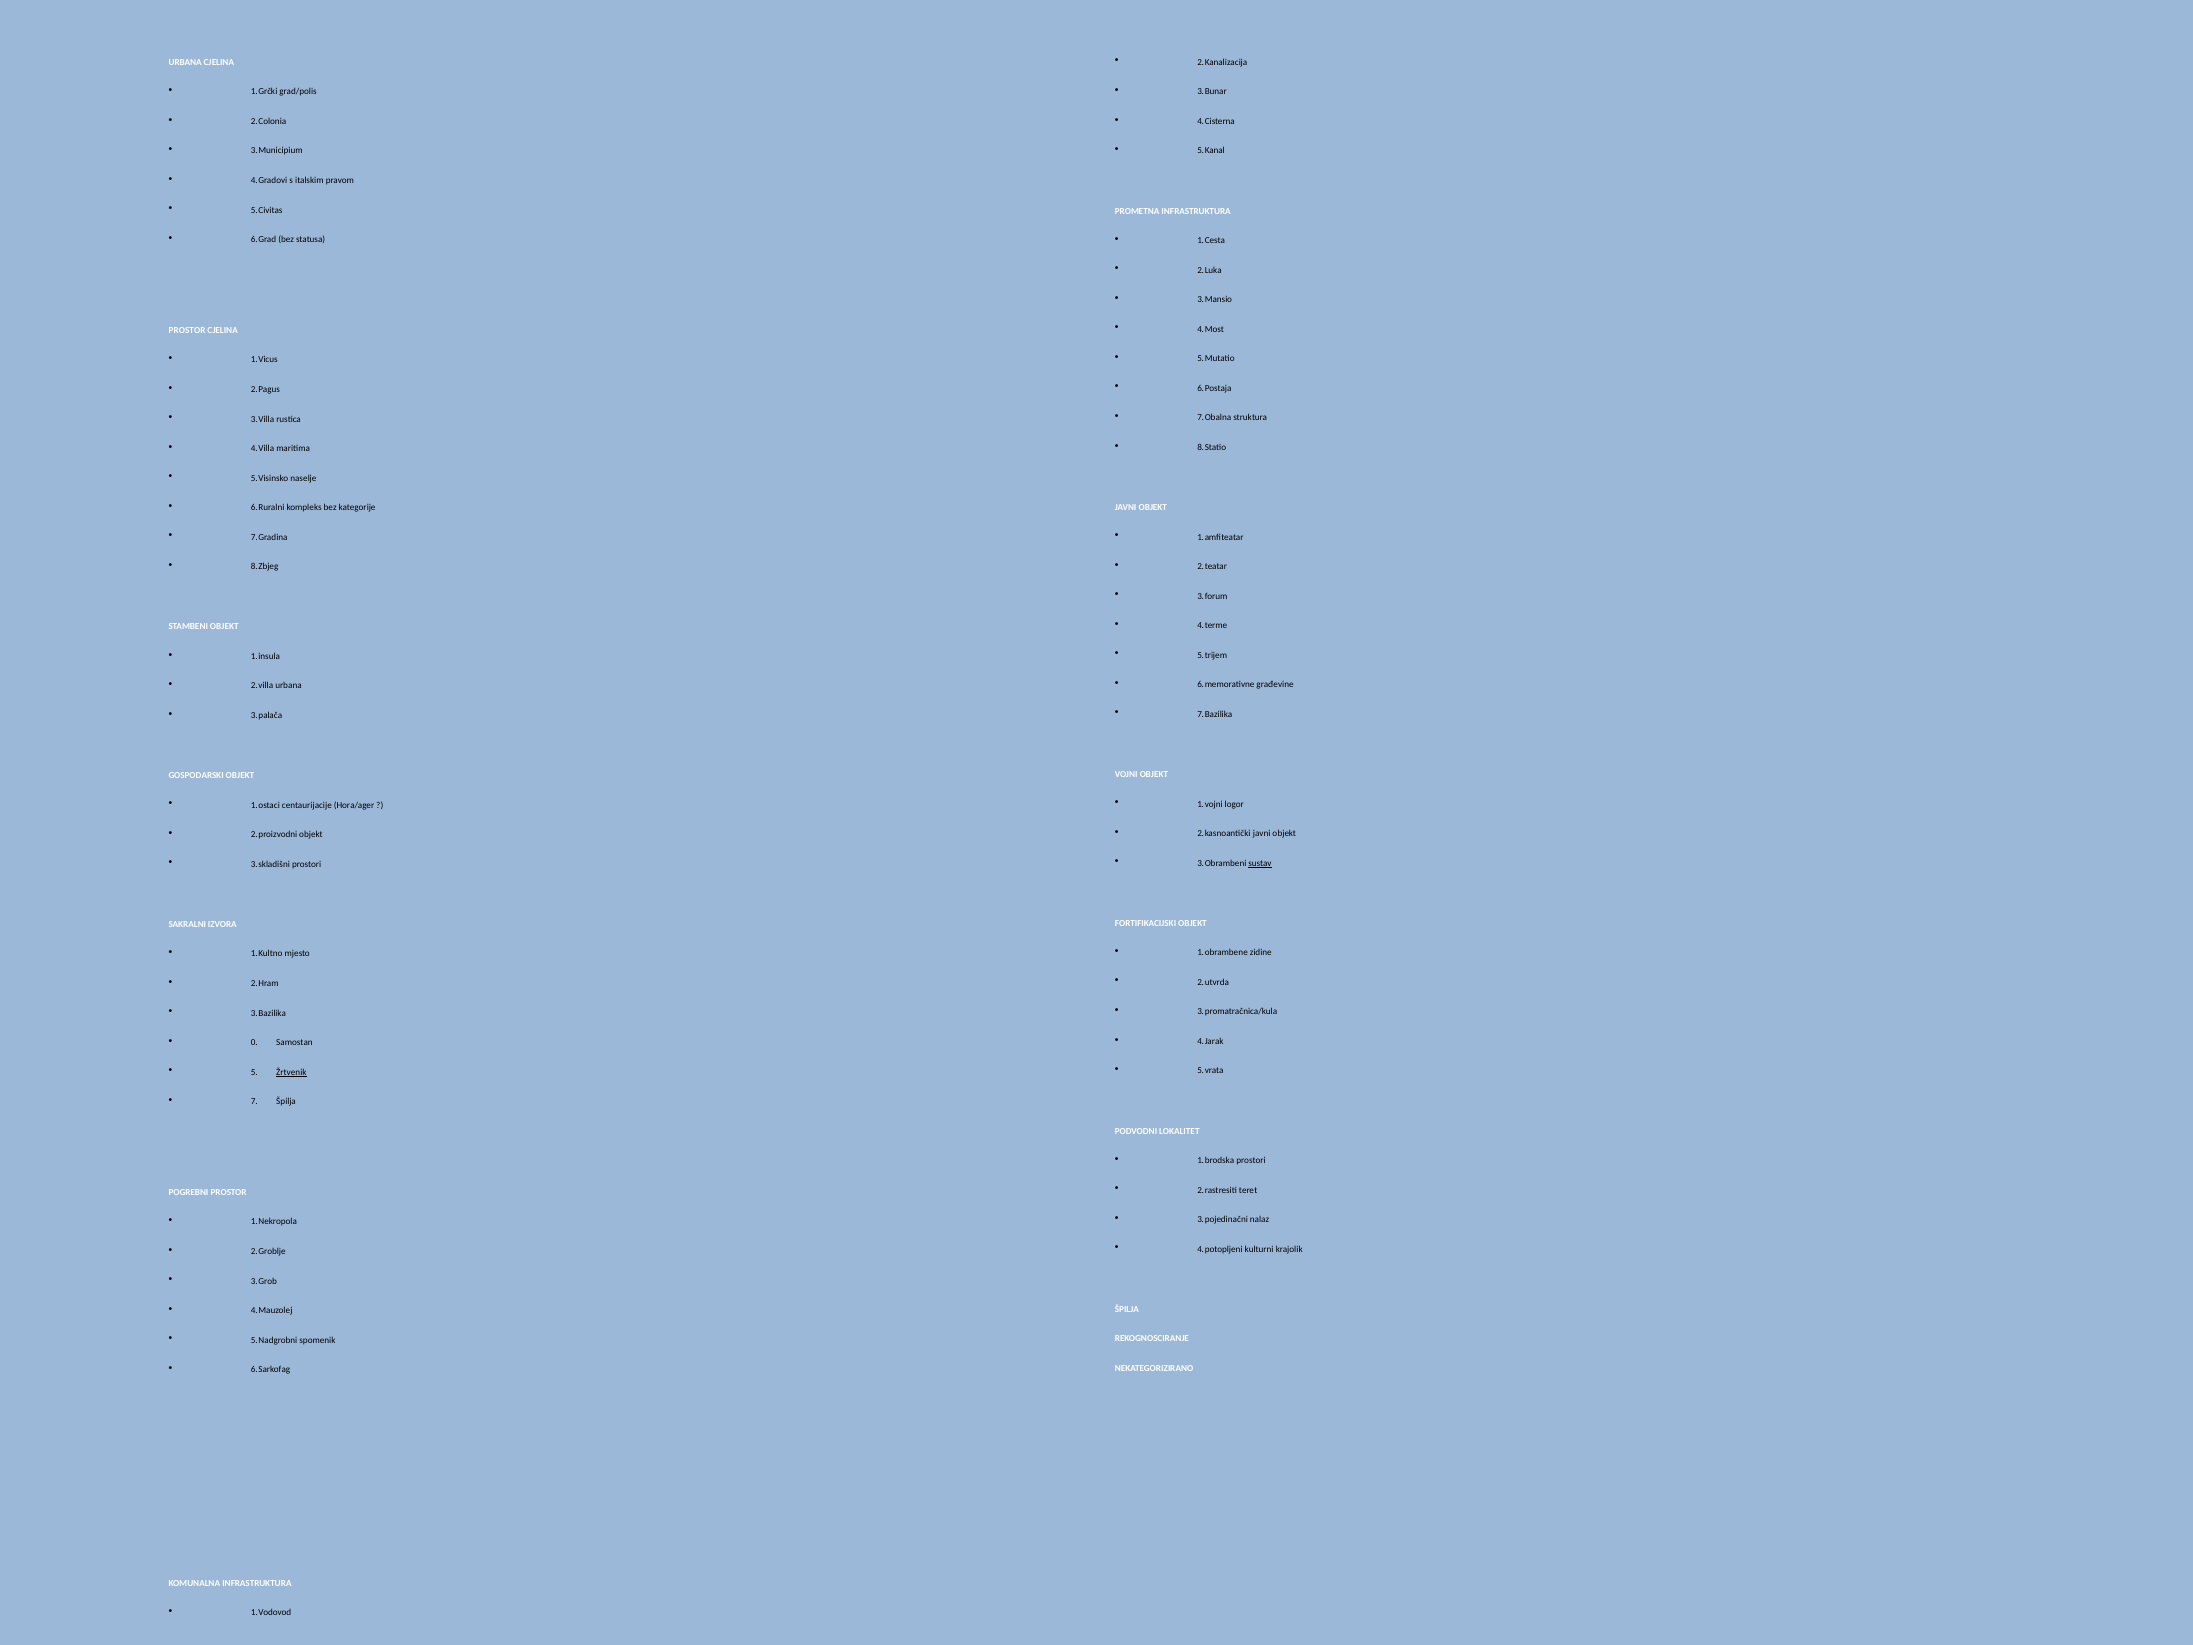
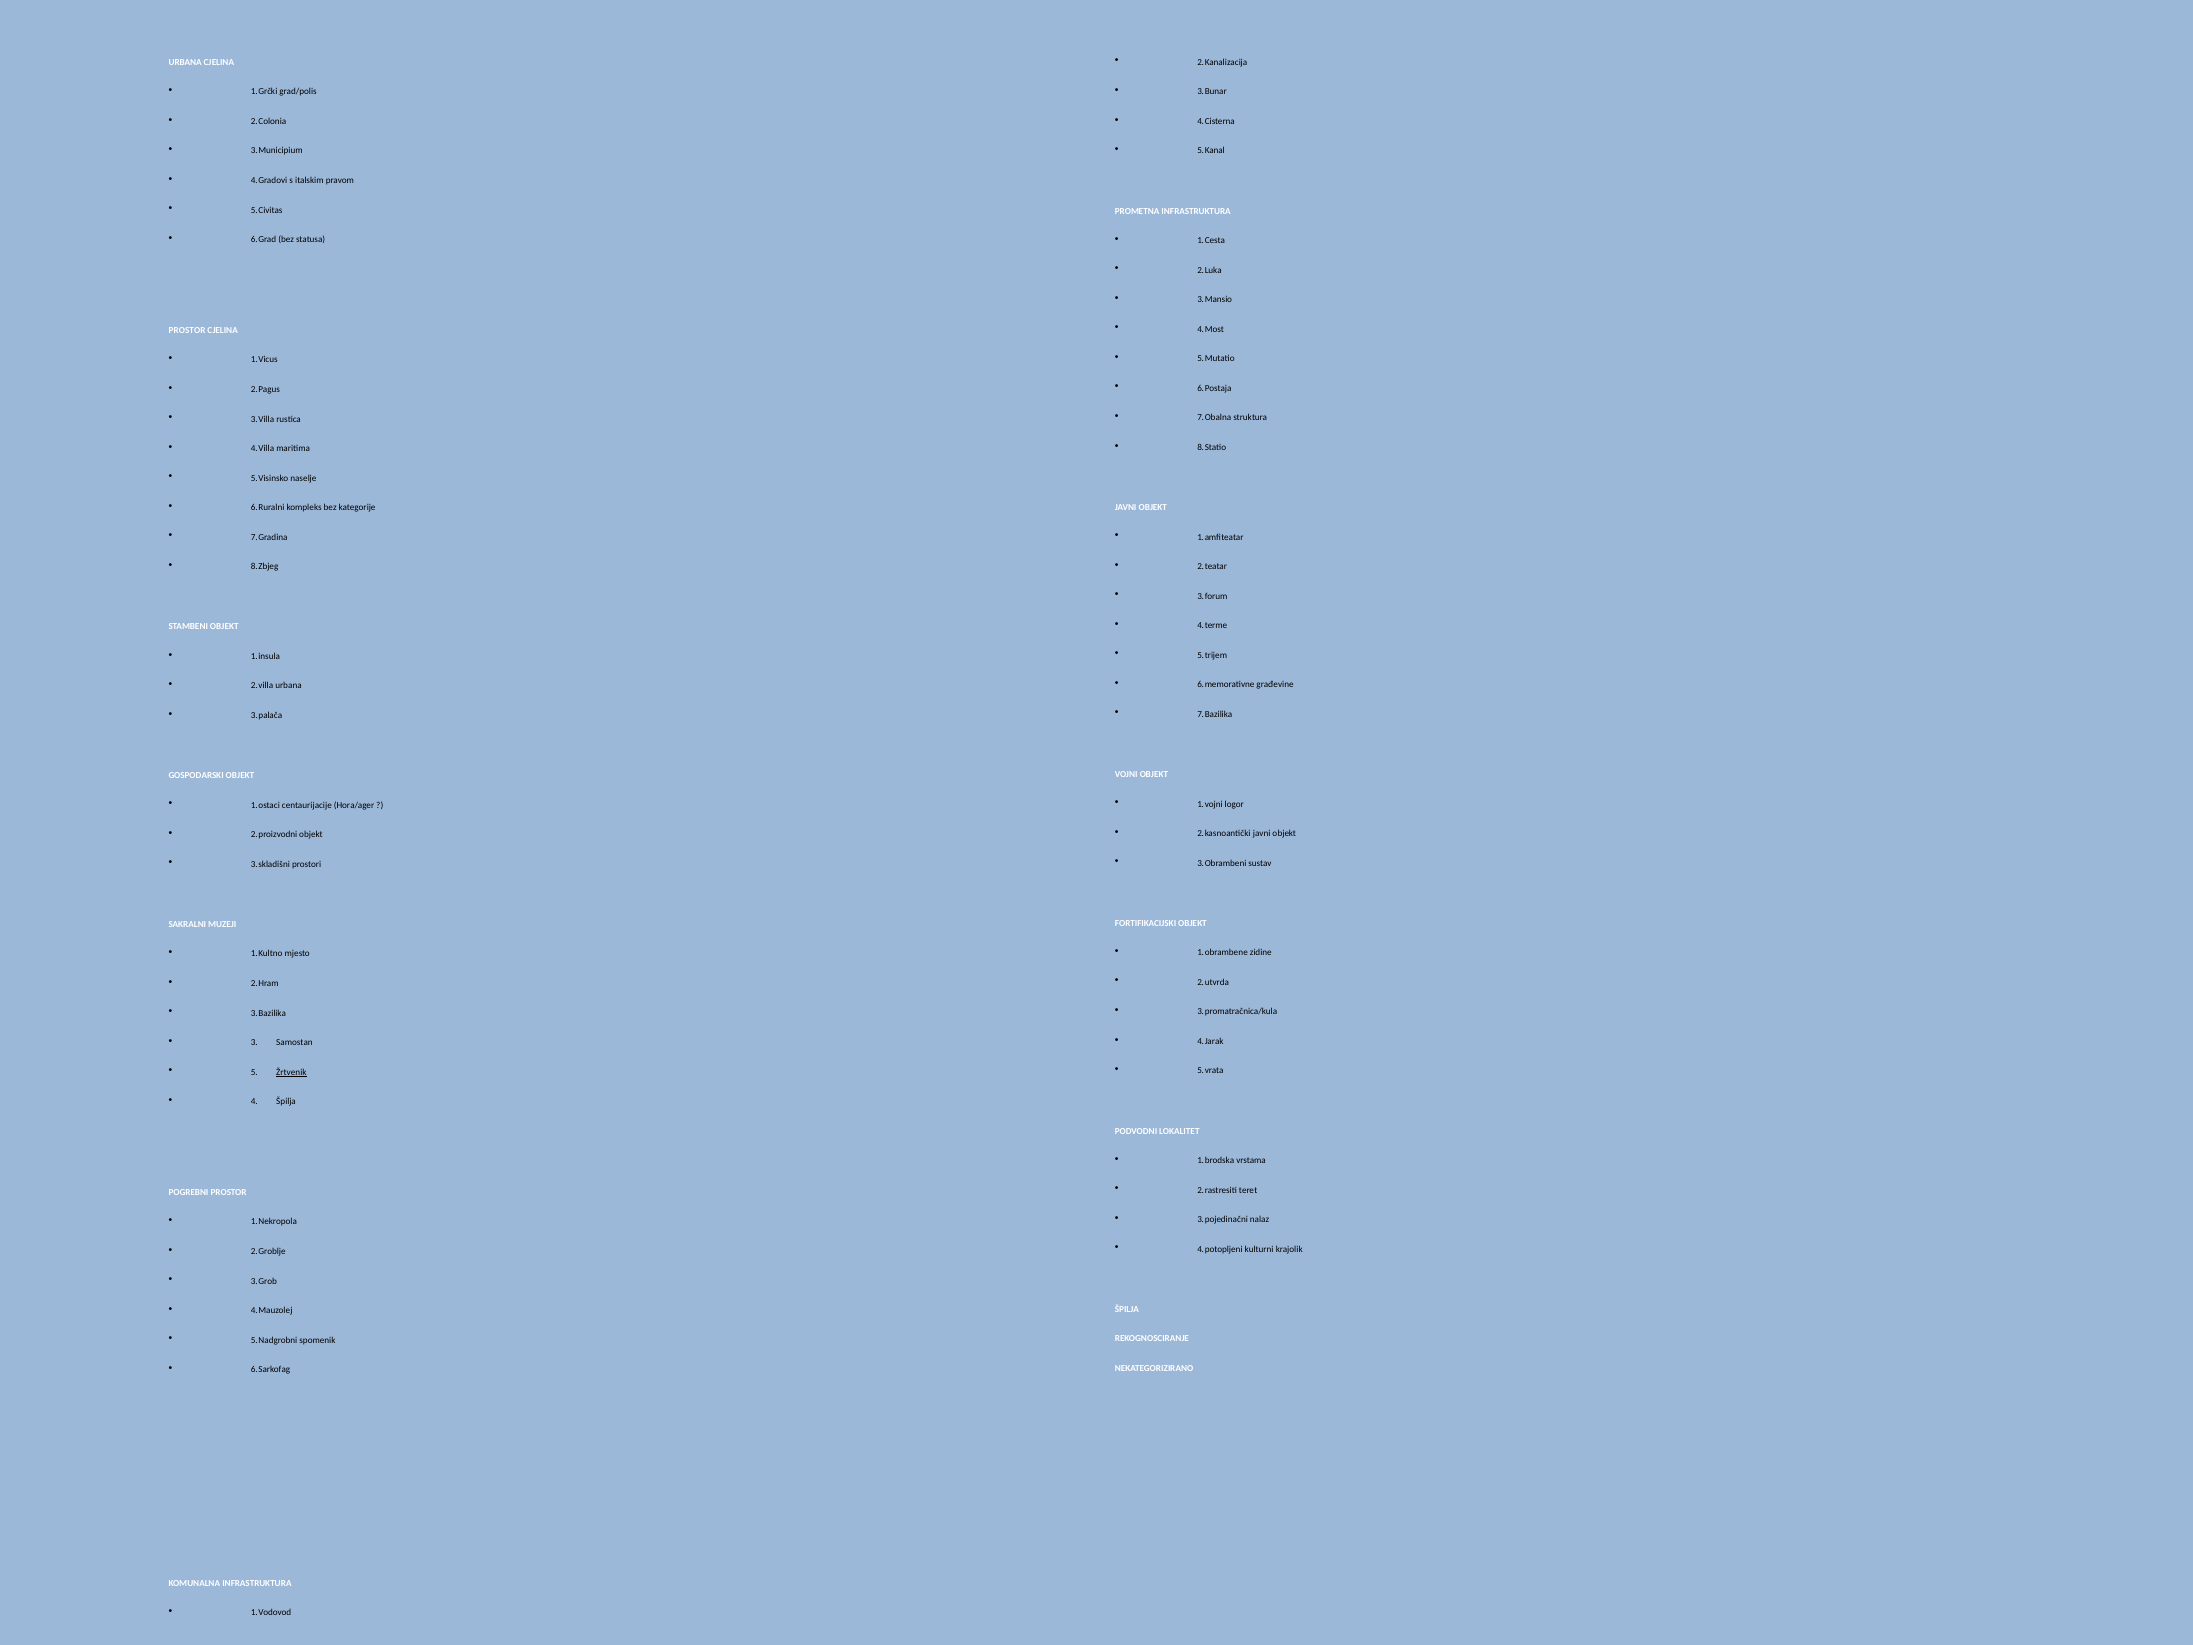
sustav underline: present -> none (1260, 863)
IZVORA: IZVORA -> MUZEJI (222, 924)
0: 0 -> 3 (254, 1042)
7: 7 -> 4 (254, 1101)
prostori: prostori -> vrstama (1251, 1160)
